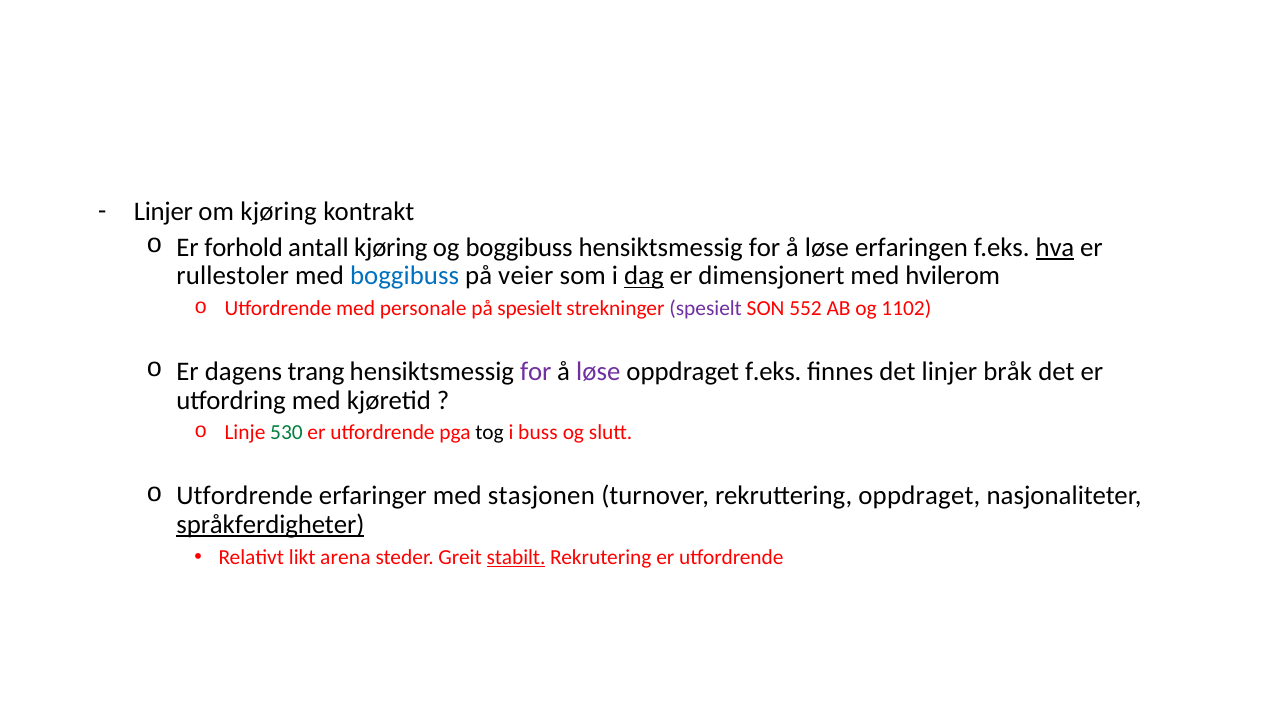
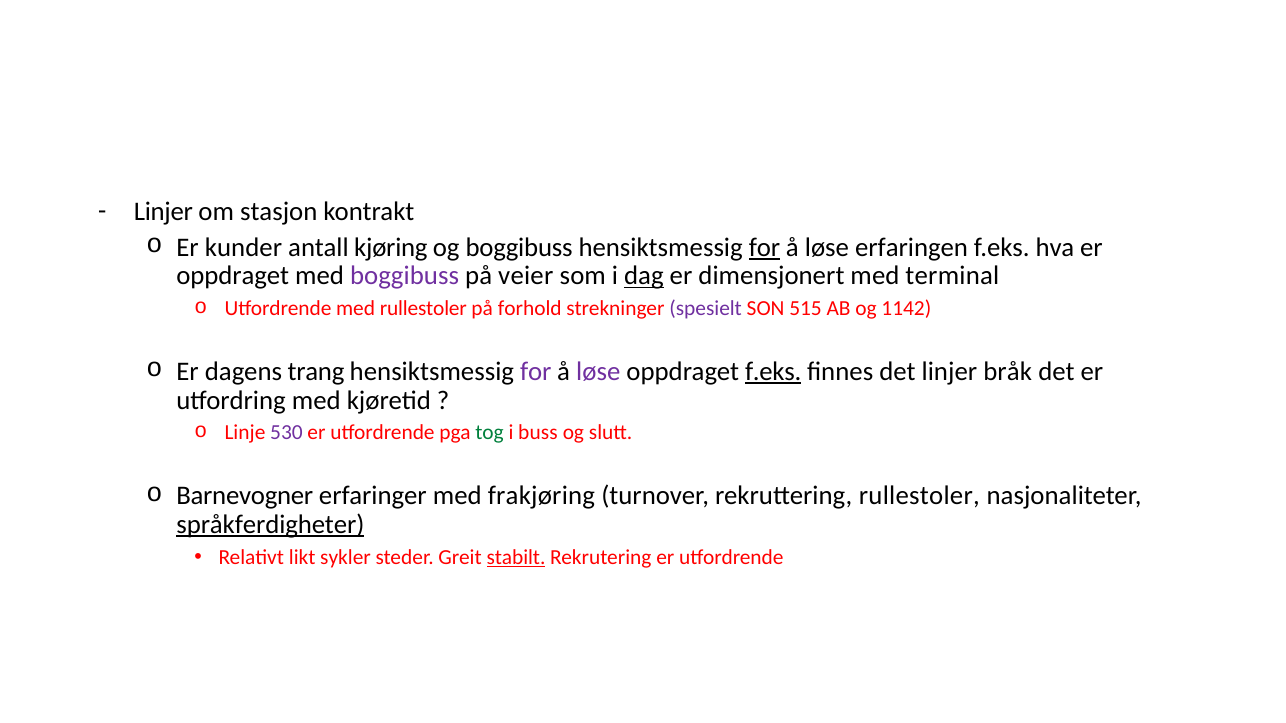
om kjøring: kjøring -> stasjon (279, 212)
forhold: forhold -> kunder (243, 247)
for underline: none -> present (764, 247)
hva underline: present -> none (1055, 247)
rullestoler: rullestoler -> oppdraget (233, 276)
boggibuss colour: blue -> purple (405, 276)
hvilerom: hvilerom -> terminal (952, 276)
med personale: personale -> rullestoler (423, 309)
på spesielt: spesielt -> forhold (530, 309)
552: 552 -> 515 (806, 309)
1102: 1102 -> 1142 (906, 309)
f.eks underline: none -> present (773, 371)
530 colour: green -> purple (286, 433)
tog colour: black -> green (489, 433)
Utfordrende: Utfordrende -> Barnevogner (245, 496)
stasjonen: stasjonen -> frakjøring (541, 496)
rekruttering oppdraget: oppdraget -> rullestoler (919, 496)
arena: arena -> sykler (346, 557)
